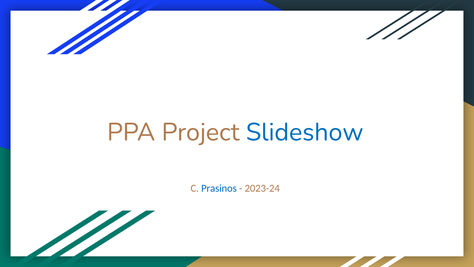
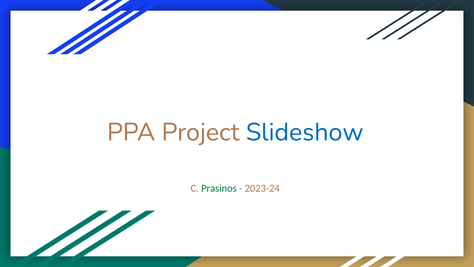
Prasinos colour: blue -> green (219, 188)
